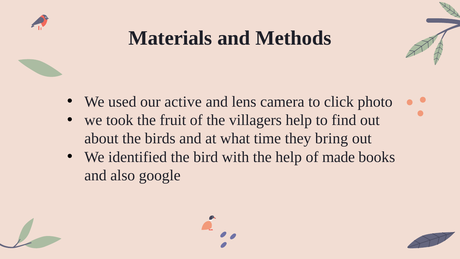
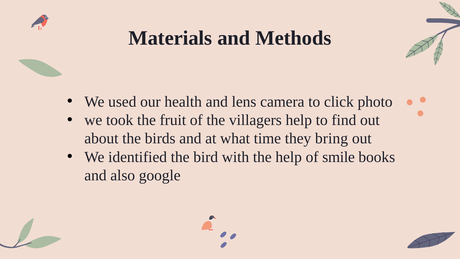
active: active -> health (183, 102)
made: made -> smile (339, 157)
